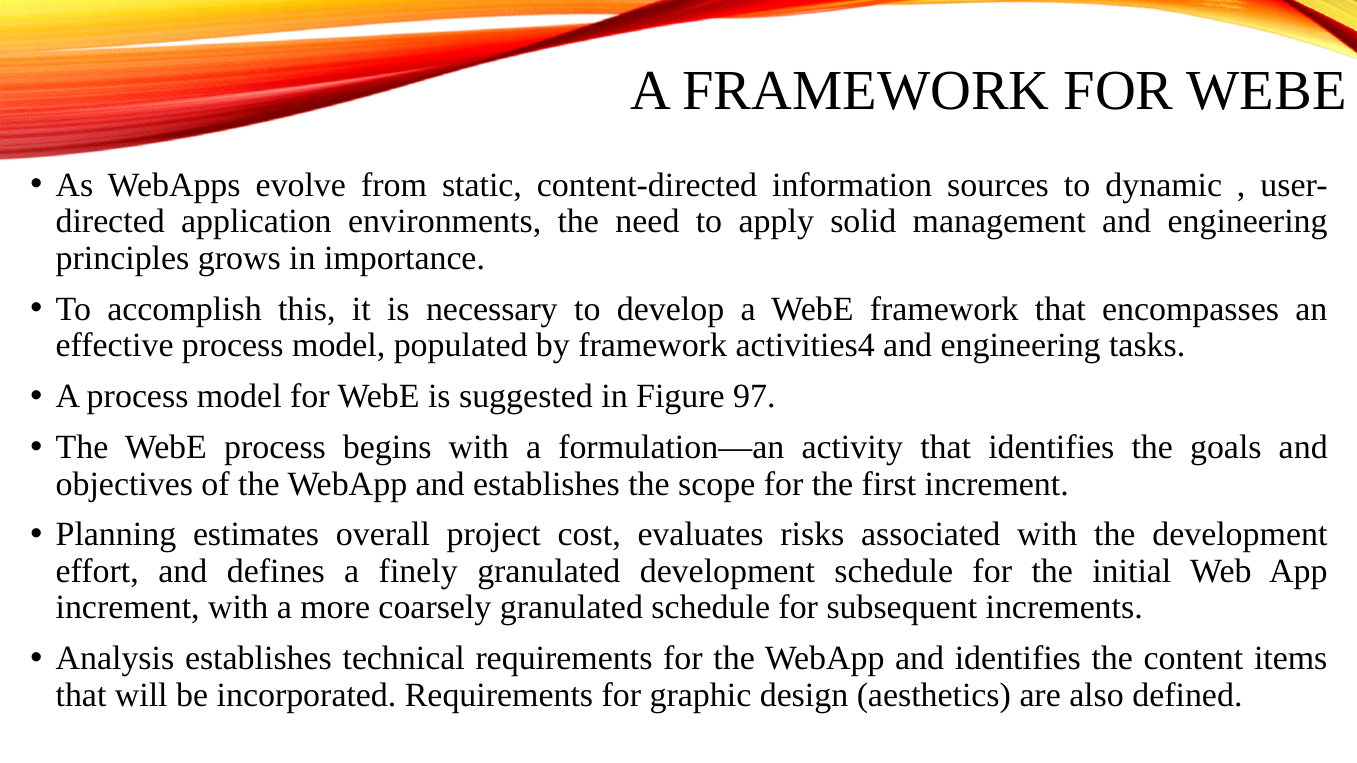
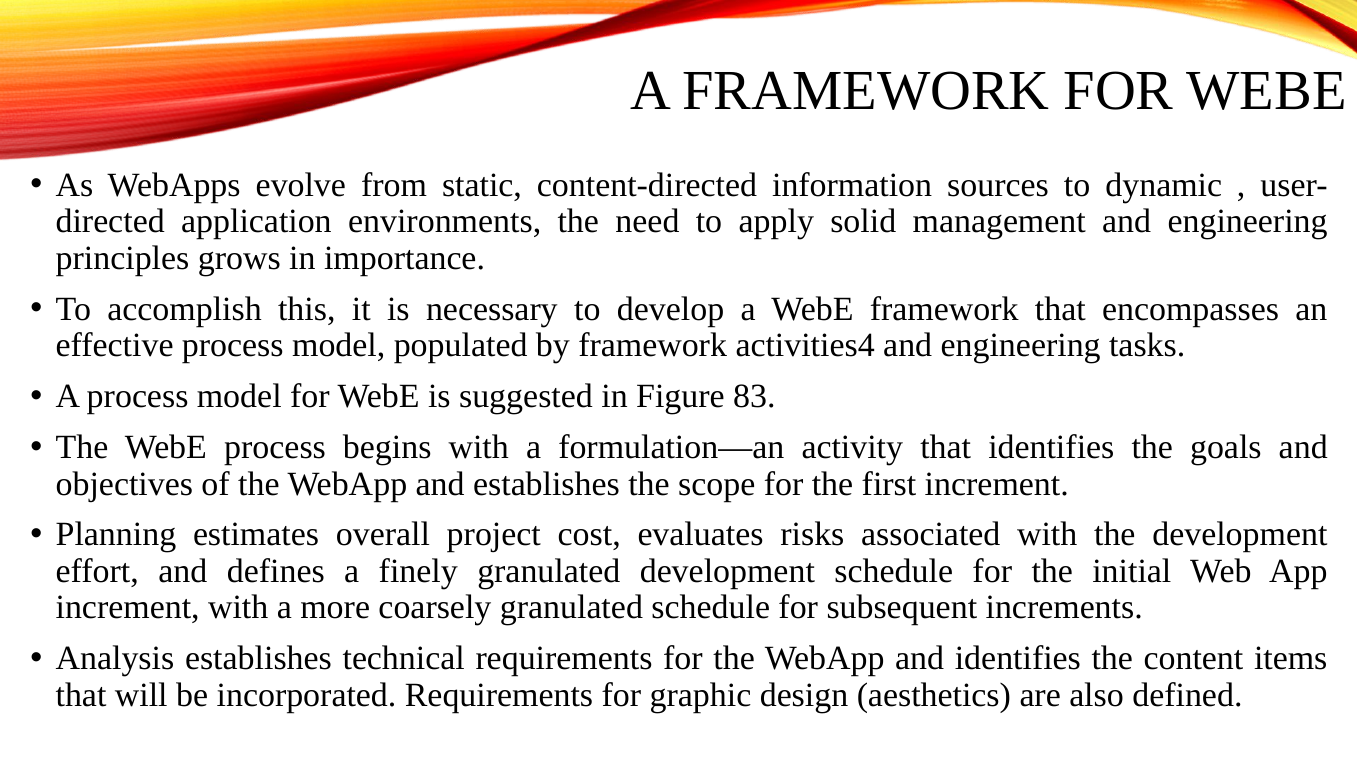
97: 97 -> 83 (754, 397)
